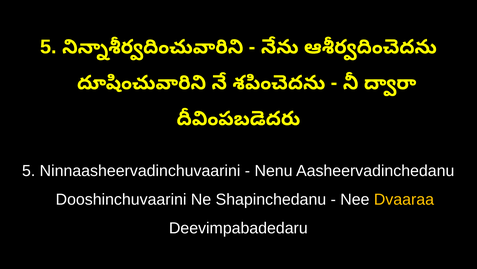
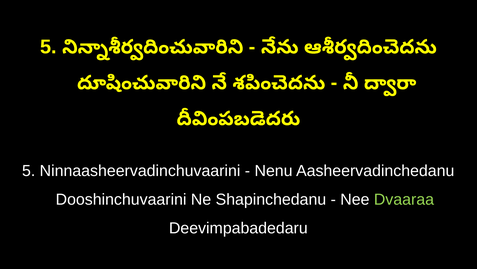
Dvaaraa colour: yellow -> light green (404, 199)
